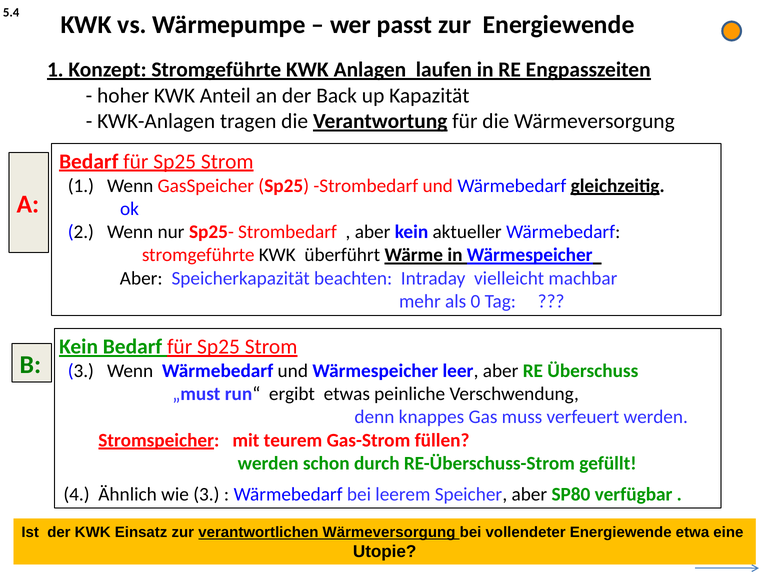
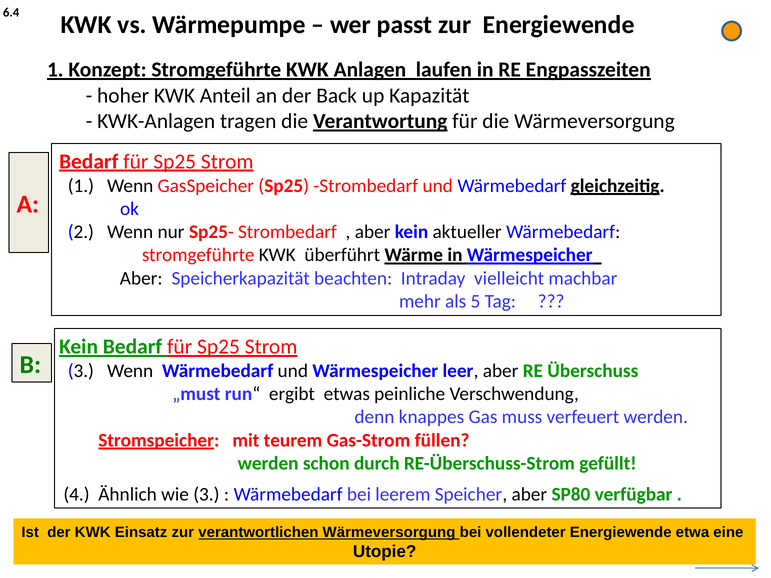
5.4: 5.4 -> 6.4 (11, 12)
0: 0 -> 5 (475, 301)
